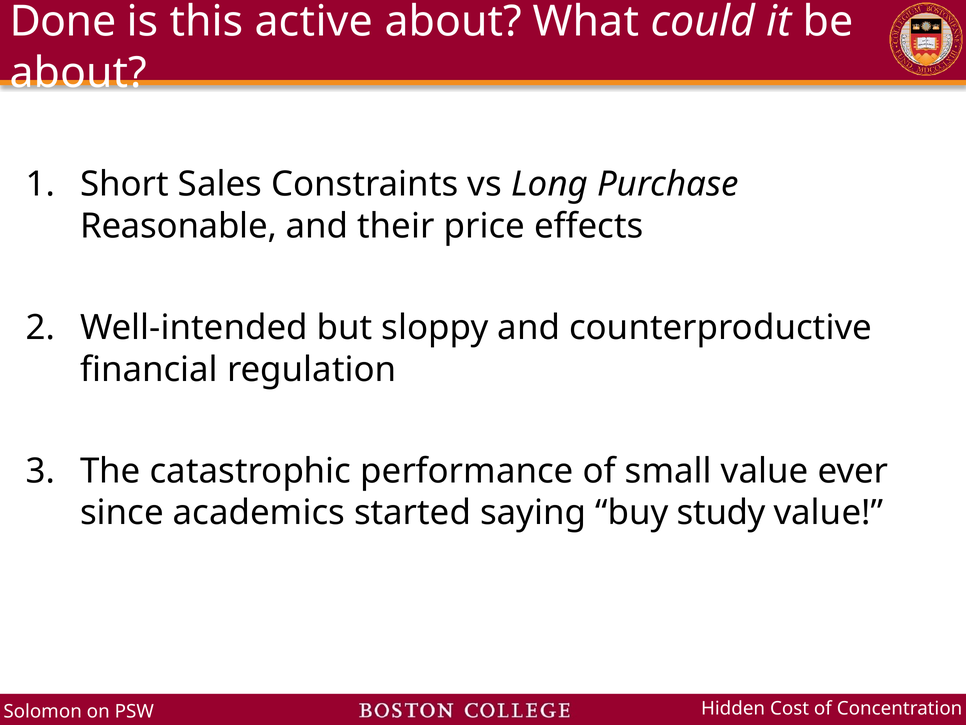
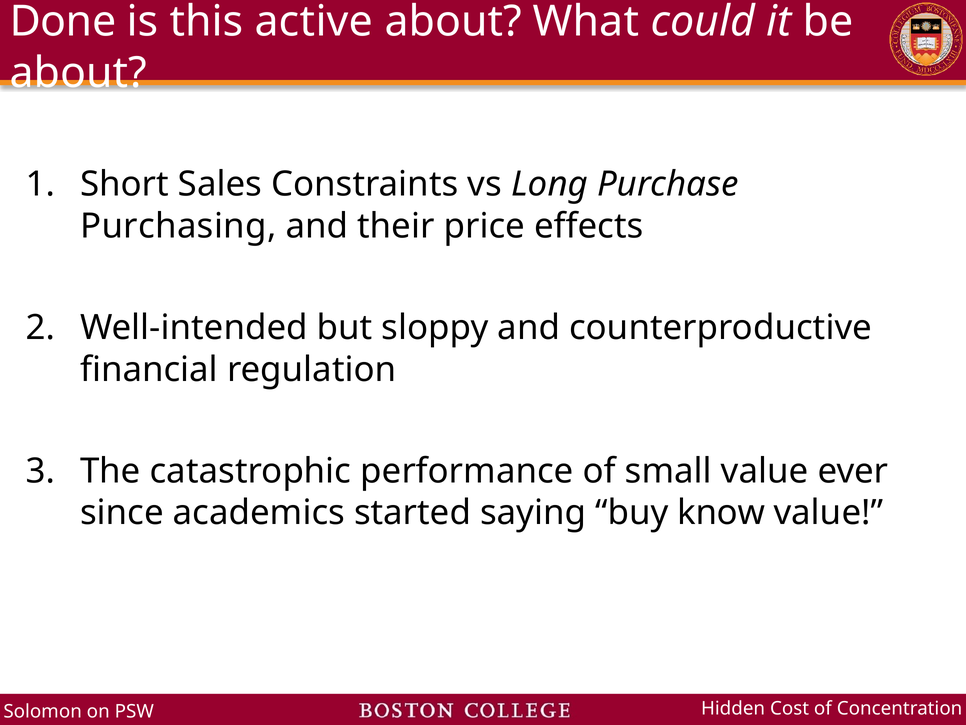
Reasonable: Reasonable -> Purchasing (178, 226)
study: study -> know (721, 513)
